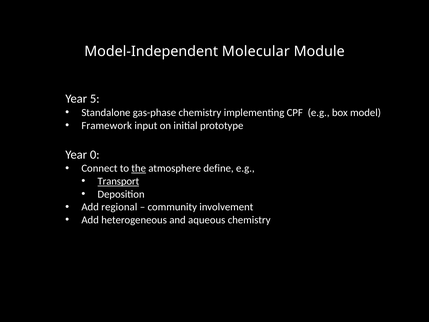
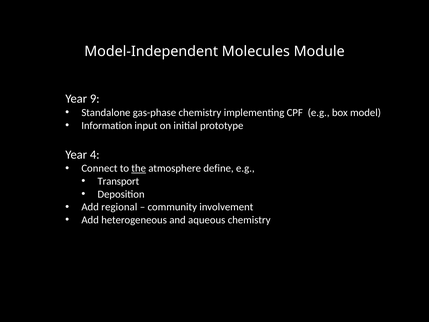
Molecular: Molecular -> Molecules (256, 51)
5: 5 -> 9 (95, 99)
Framework: Framework -> Information (107, 125)
0: 0 -> 4 (95, 154)
Transport underline: present -> none (118, 181)
